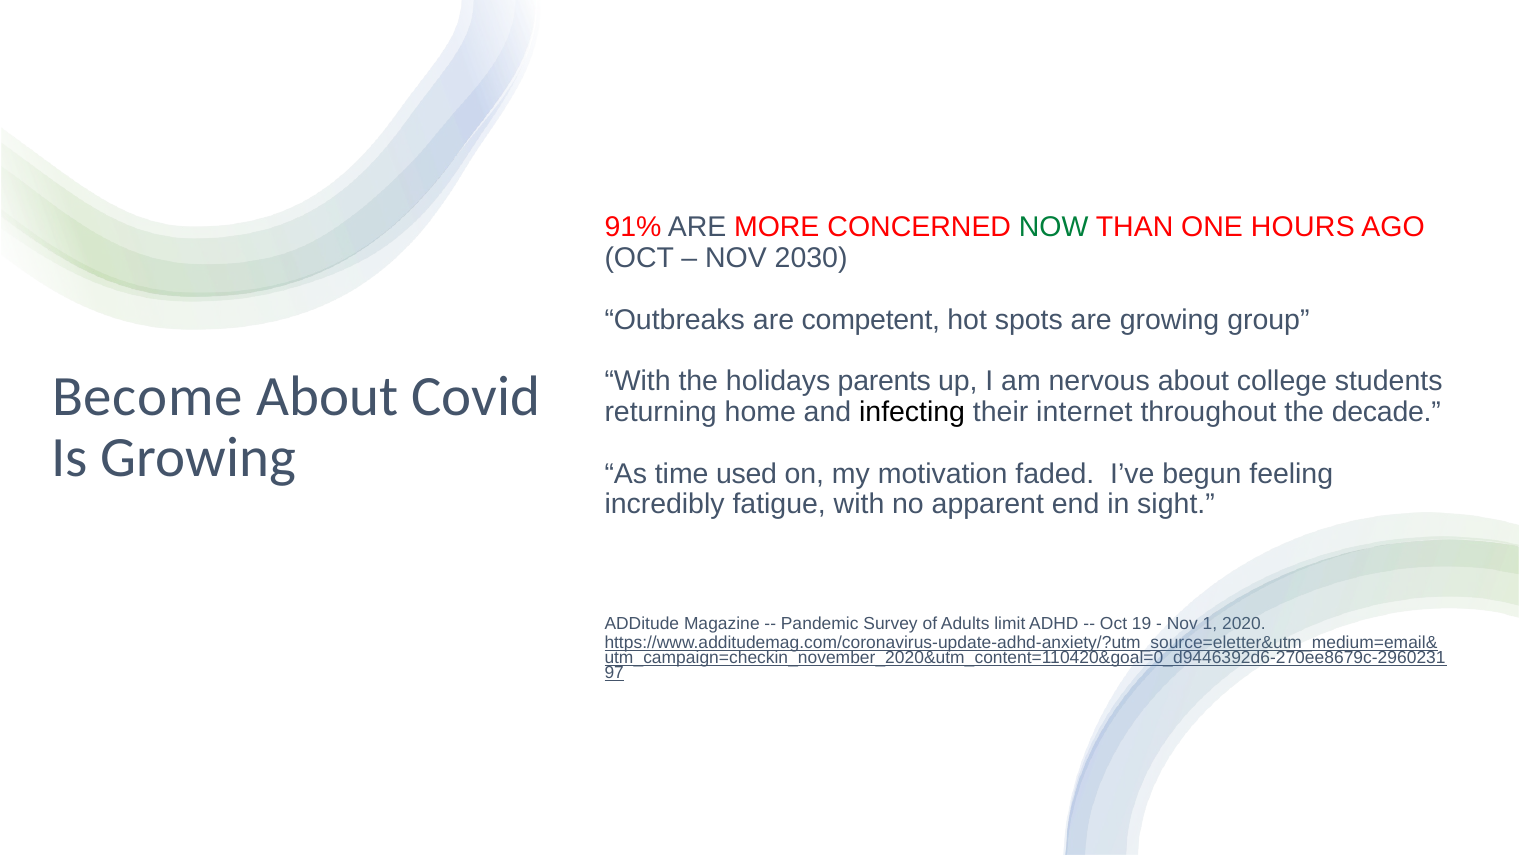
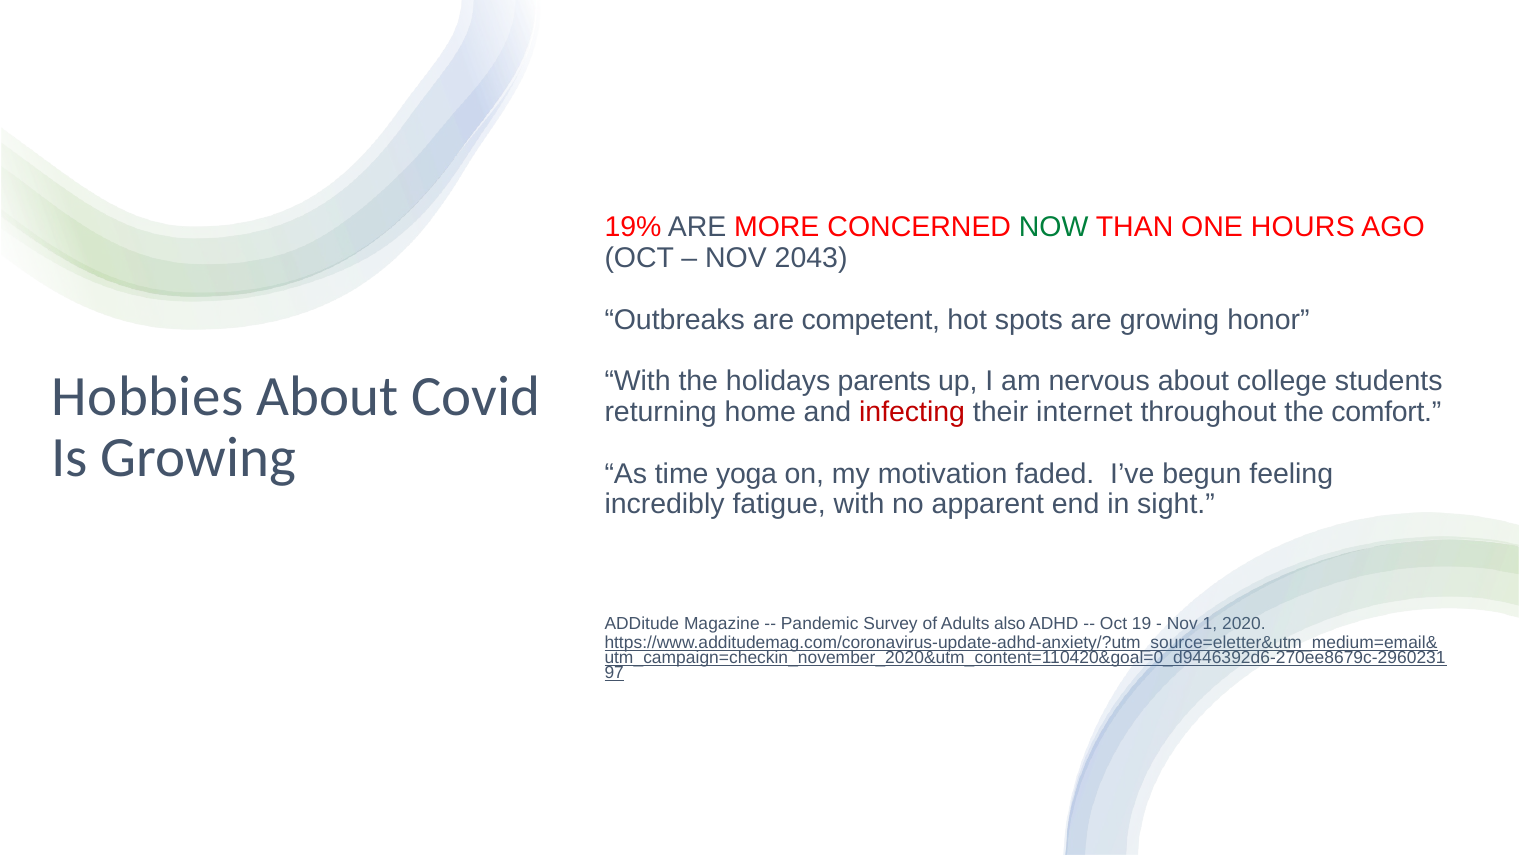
91%: 91% -> 19% (633, 227)
2030: 2030 -> 2043 (811, 258)
group: group -> honor (1268, 320)
Become: Become -> Hobbies (147, 396)
infecting colour: black -> red (912, 412)
decade: decade -> comfort (1386, 412)
used: used -> yoga (747, 473)
limit: limit -> also (1010, 623)
